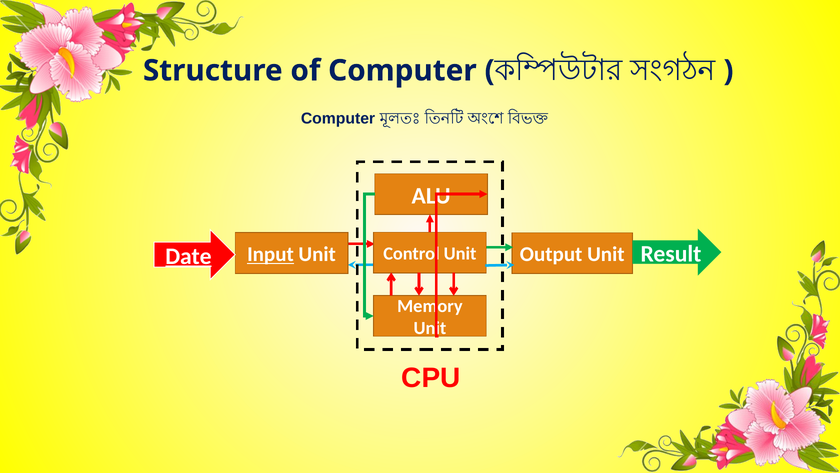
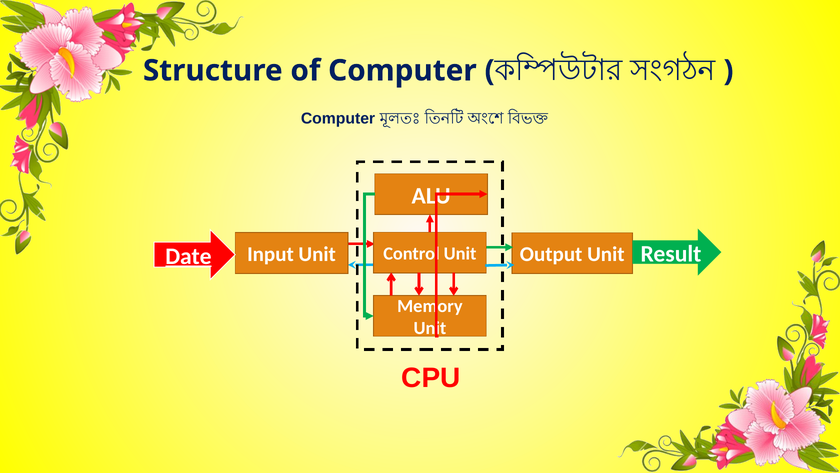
Input underline: present -> none (270, 254)
